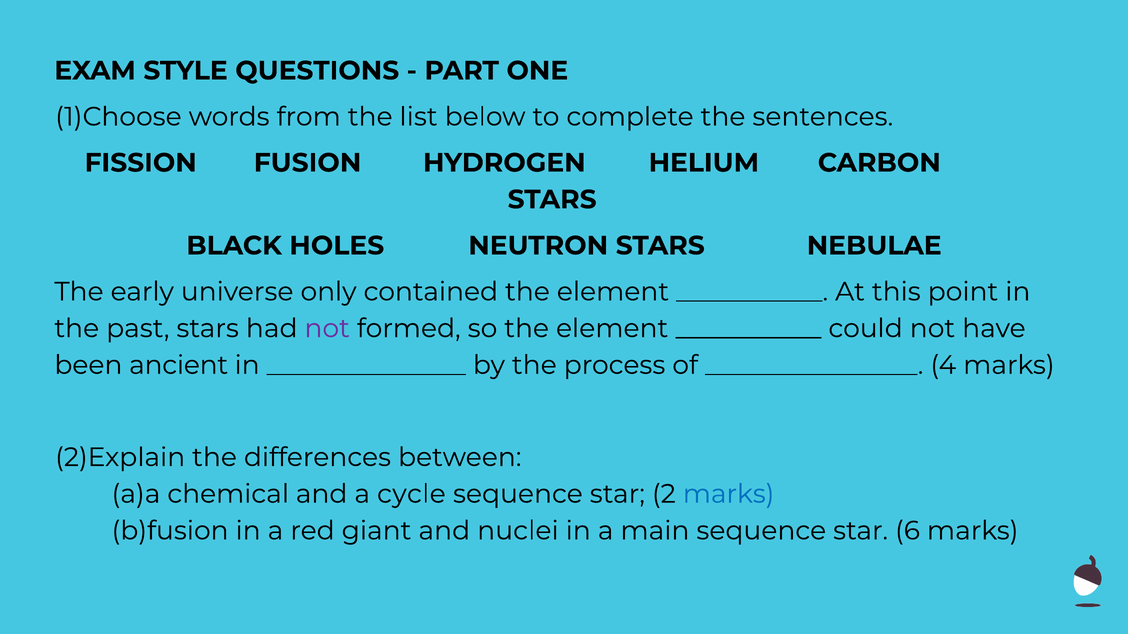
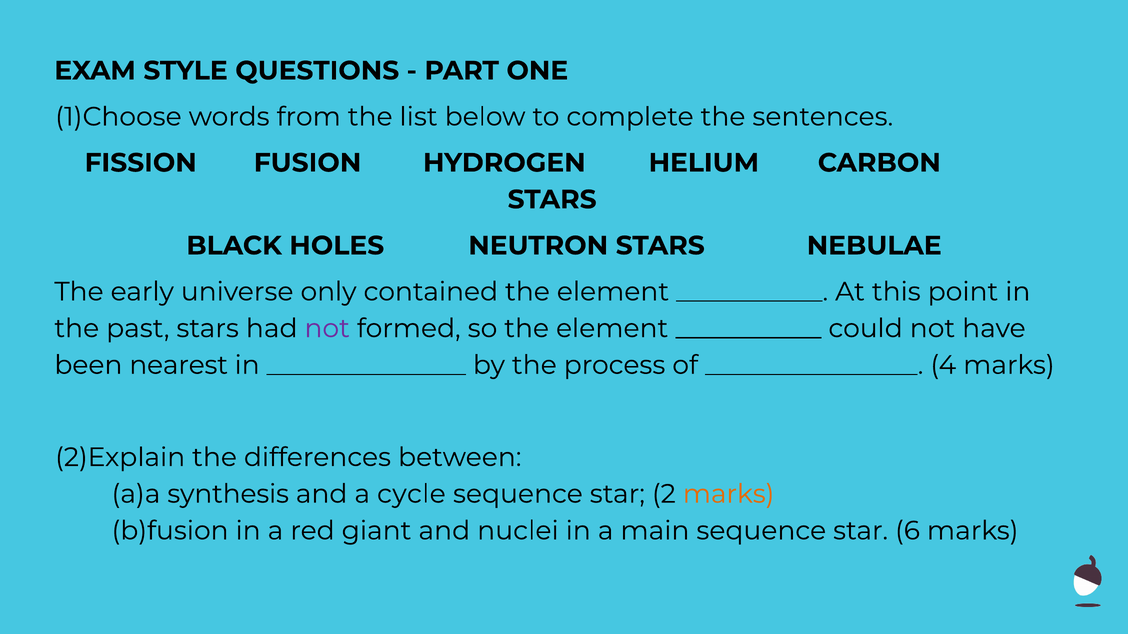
ancient: ancient -> nearest (179, 365)
chemical: chemical -> synthesis (228, 494)
marks colour: blue -> orange (729, 494)
